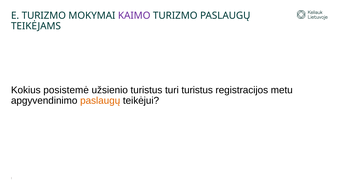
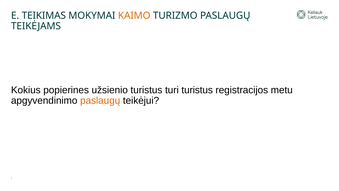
E TURIZMO: TURIZMO -> TEIKIMAS (44, 15)
KAIMO colour: purple -> orange (134, 15)
posistemė: posistemė -> popierines (66, 90)
